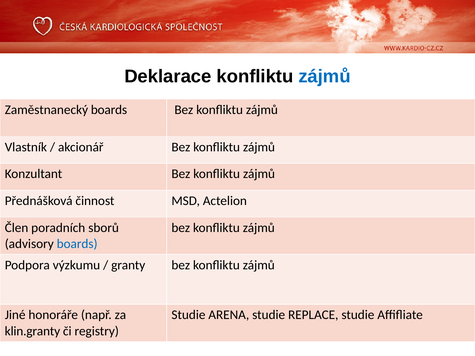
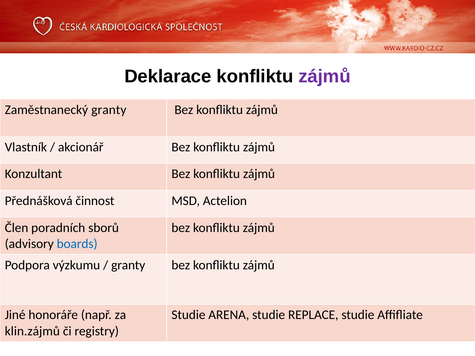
zájmů colour: blue -> purple (325, 77)
Zaměstnanecký boards: boards -> granty (109, 110)
klin.granty: klin.granty -> klin.zájmů (32, 331)
